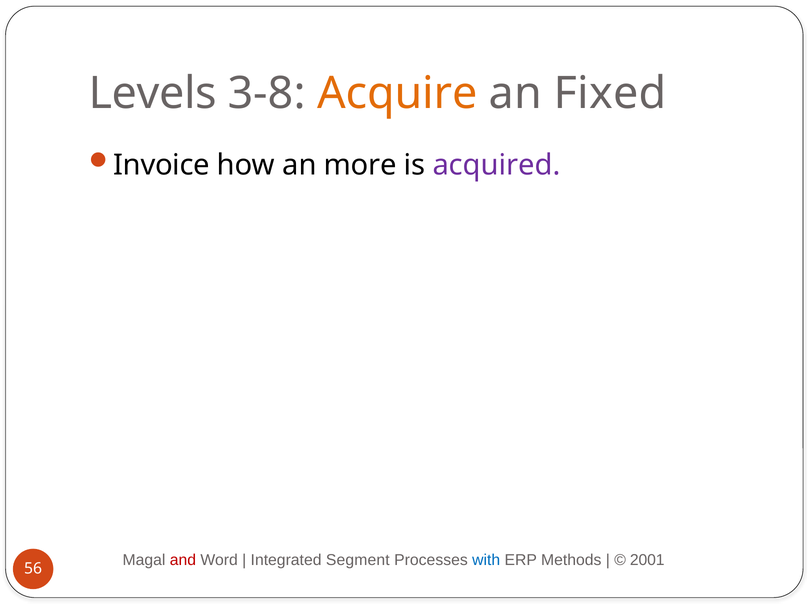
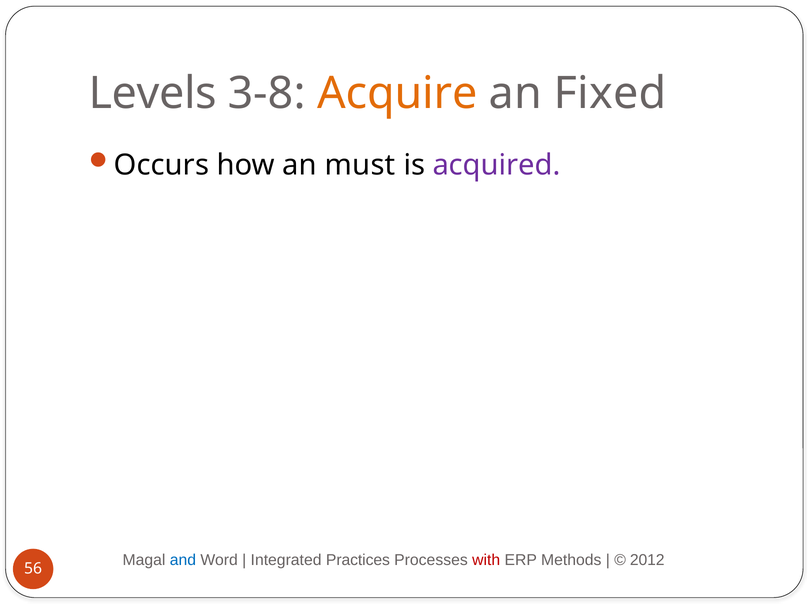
Invoice: Invoice -> Occurs (161, 165)
more: more -> must (360, 165)
and colour: red -> blue (183, 561)
Segment: Segment -> Practices (358, 561)
with colour: blue -> red (486, 561)
2001: 2001 -> 2012 (647, 561)
